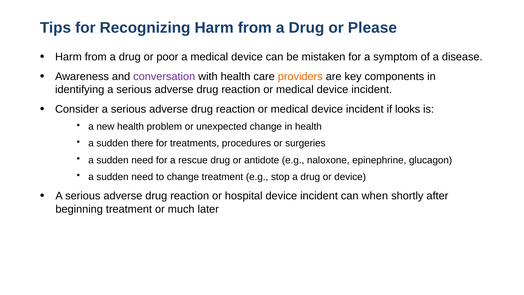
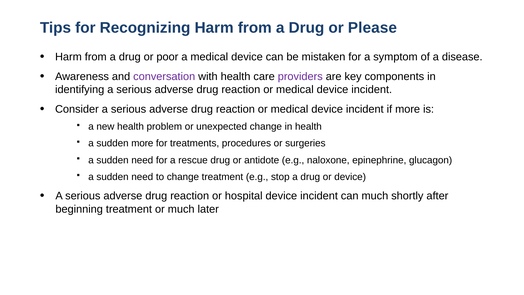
providers colour: orange -> purple (300, 76)
if looks: looks -> more (408, 109)
sudden there: there -> more (142, 143)
can when: when -> much (375, 196)
